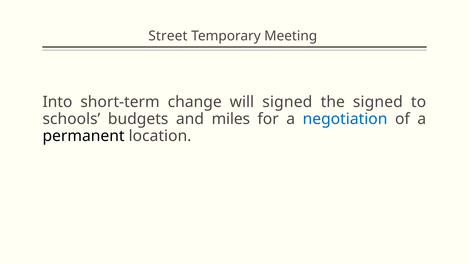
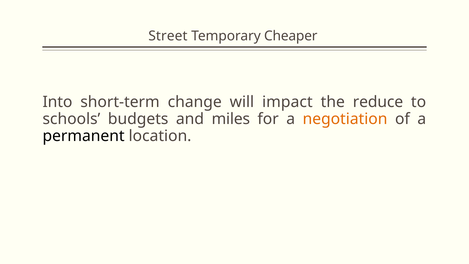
Meeting: Meeting -> Cheaper (291, 36)
will signed: signed -> impact (287, 102)
the signed: signed -> reduce (378, 102)
negotiation colour: blue -> orange (345, 119)
